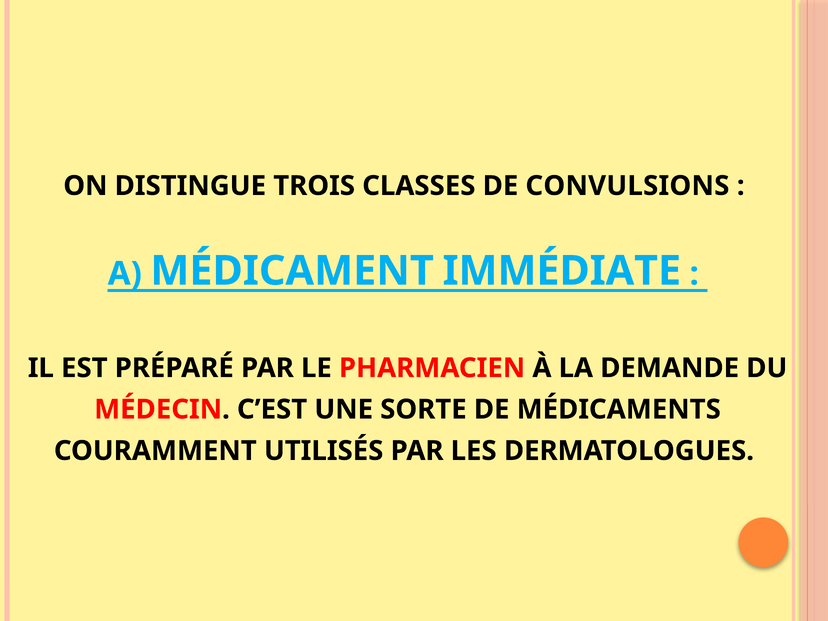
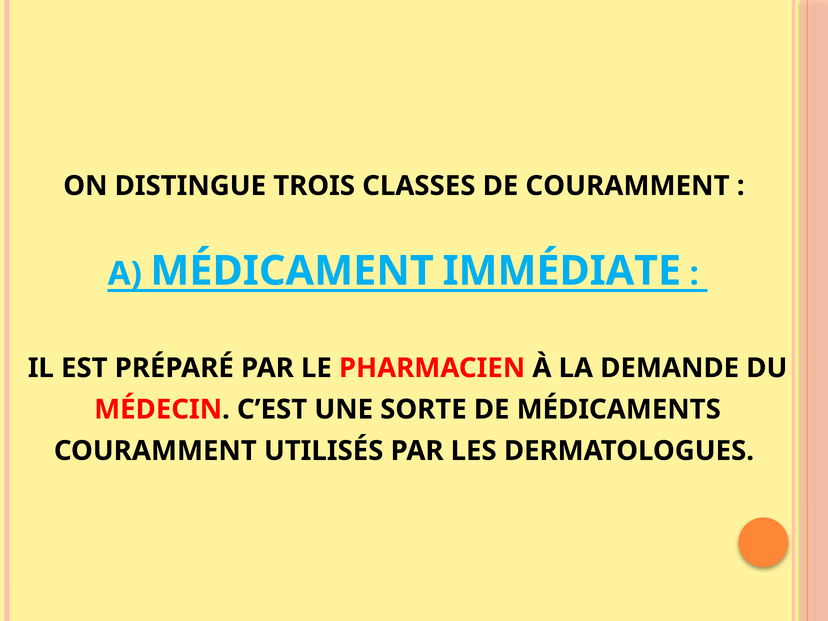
DE CONVULSIONS: CONVULSIONS -> COURAMMENT (627, 186)
